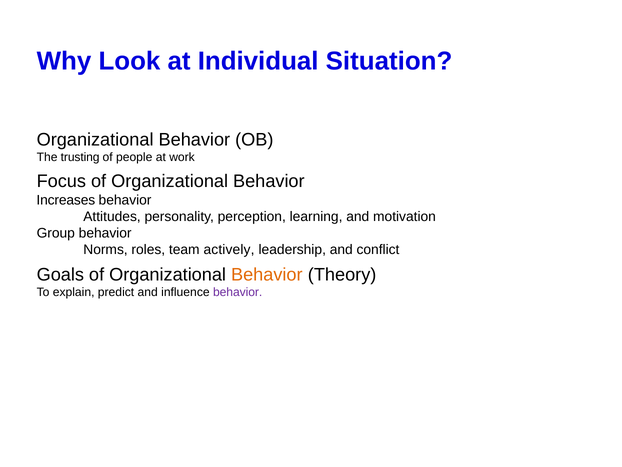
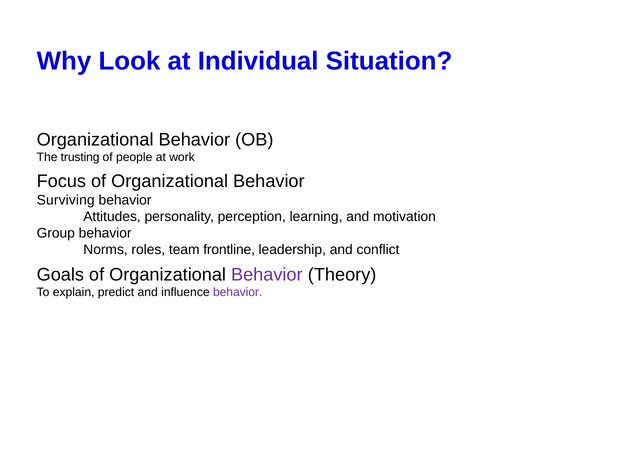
Increases: Increases -> Surviving (66, 200)
actively: actively -> frontline (229, 250)
Behavior colour: orange -> purple (267, 274)
